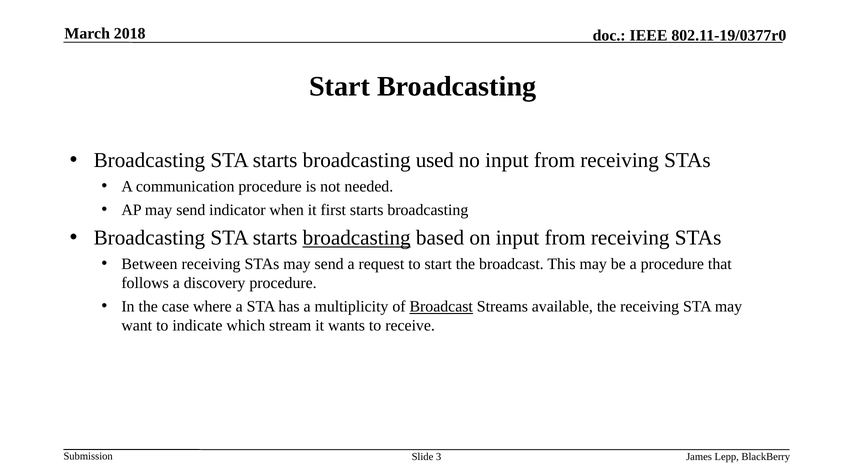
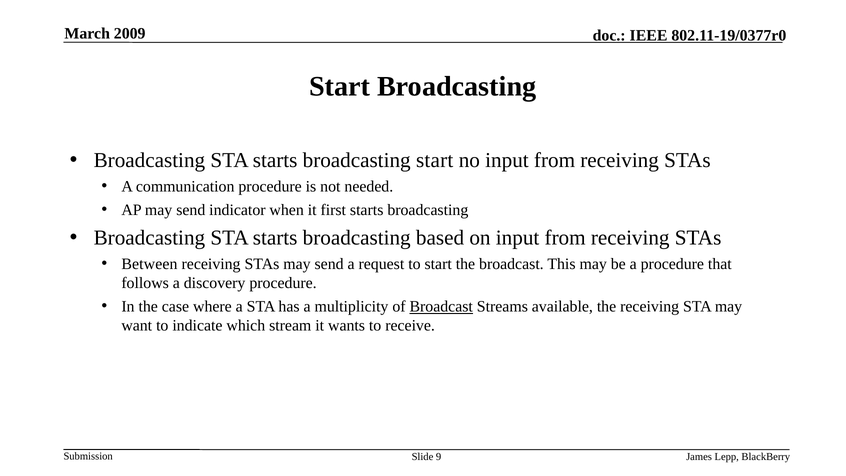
2018: 2018 -> 2009 (130, 34)
broadcasting used: used -> start (435, 160)
broadcasting underline: present -> none (357, 238)
3: 3 -> 9 (439, 456)
